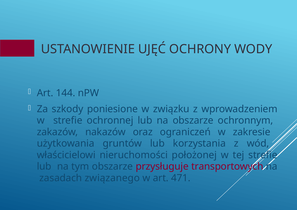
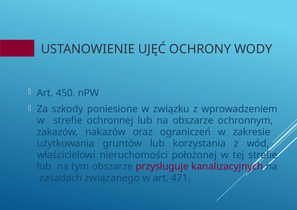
144: 144 -> 450 (66, 93)
transportowych: transportowych -> kanalizacyjnych (227, 167)
